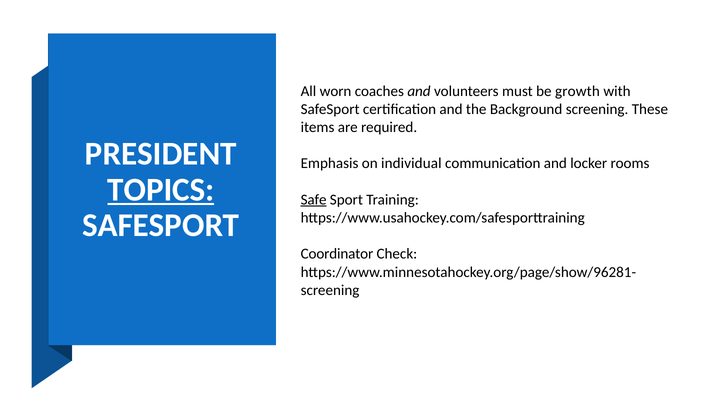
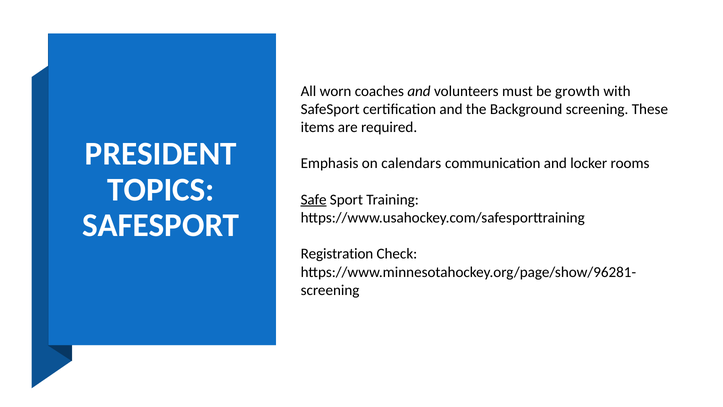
individual: individual -> calendars (411, 163)
TOPICS underline: present -> none (161, 189)
Coordinator: Coordinator -> Registration (337, 254)
